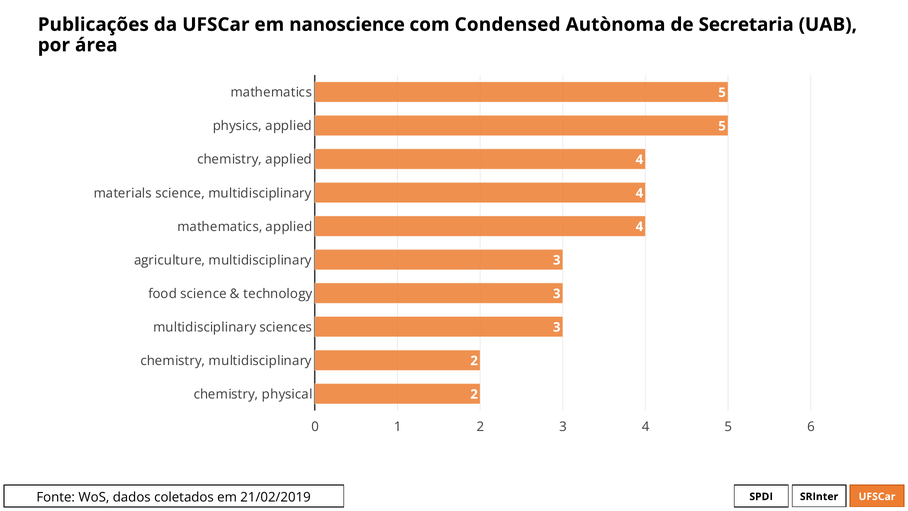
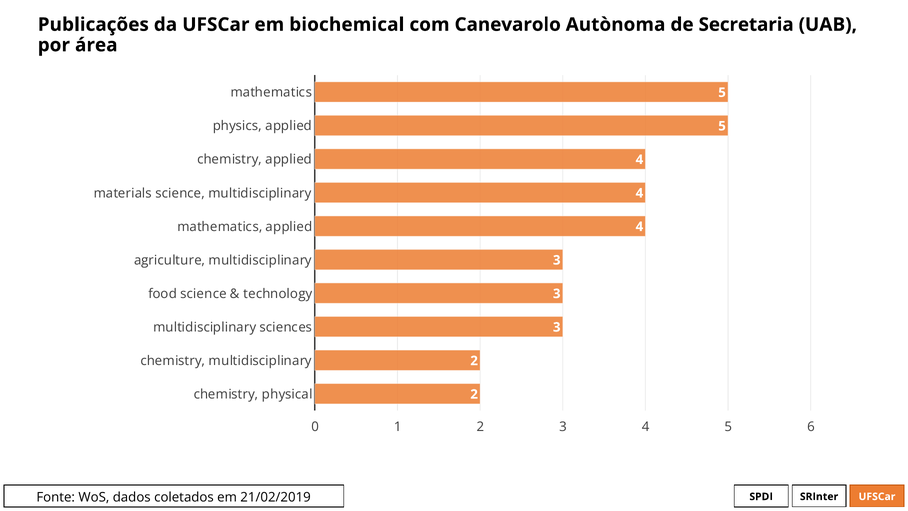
nanoscience: nanoscience -> biochemical (347, 25)
Condensed: Condensed -> Canevarolo (508, 25)
